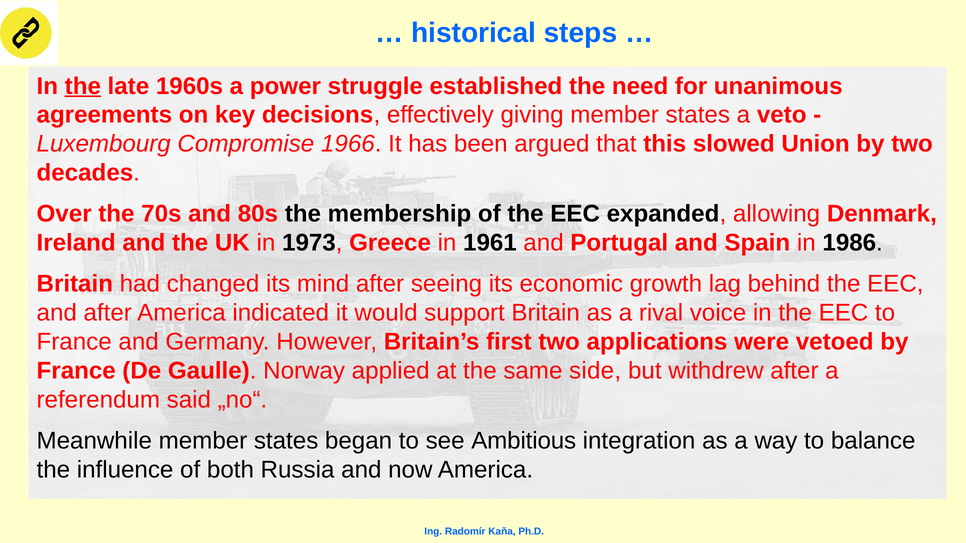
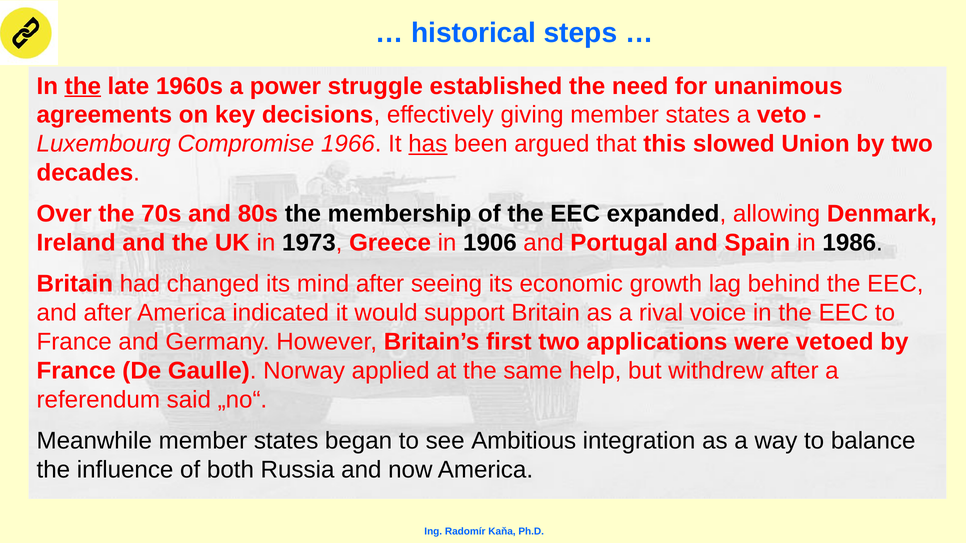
has underline: none -> present (428, 144)
1961: 1961 -> 1906 (490, 243)
side: side -> help (595, 371)
